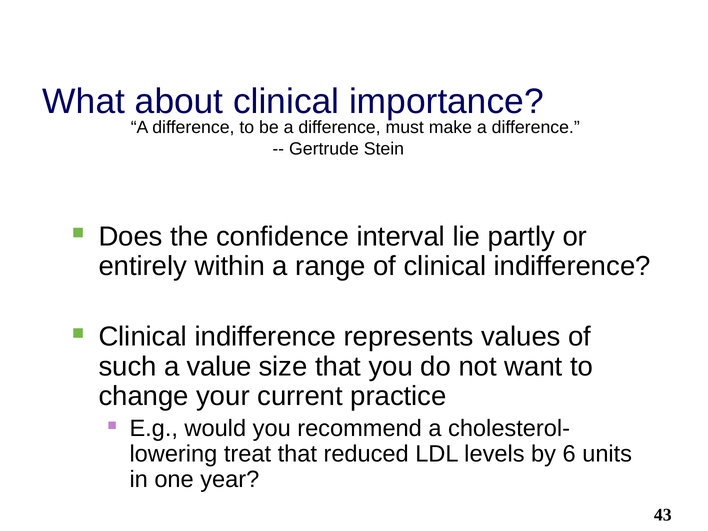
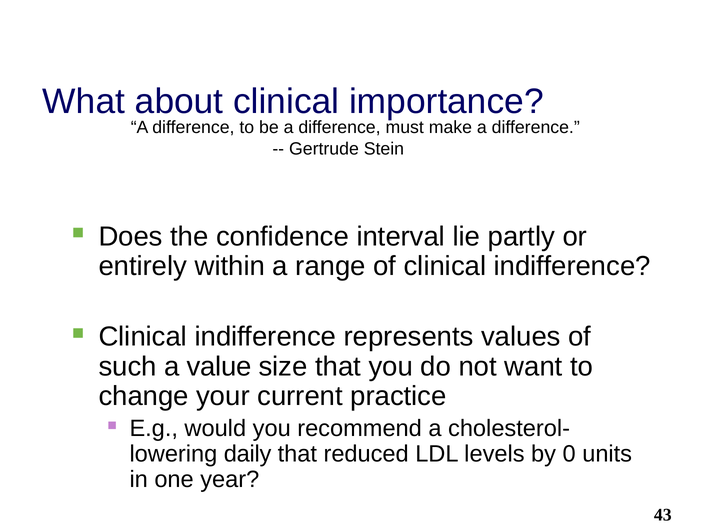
treat: treat -> daily (248, 454)
6: 6 -> 0 (569, 454)
